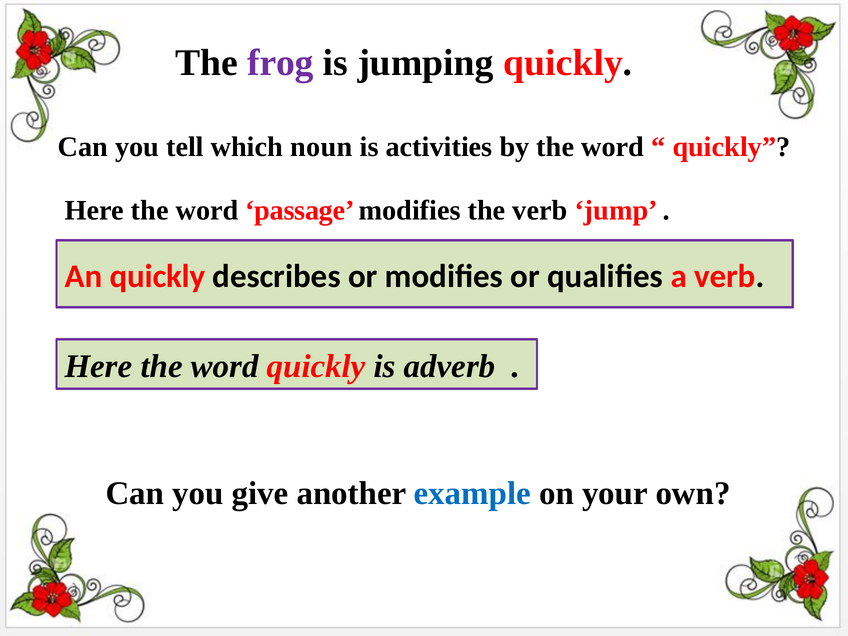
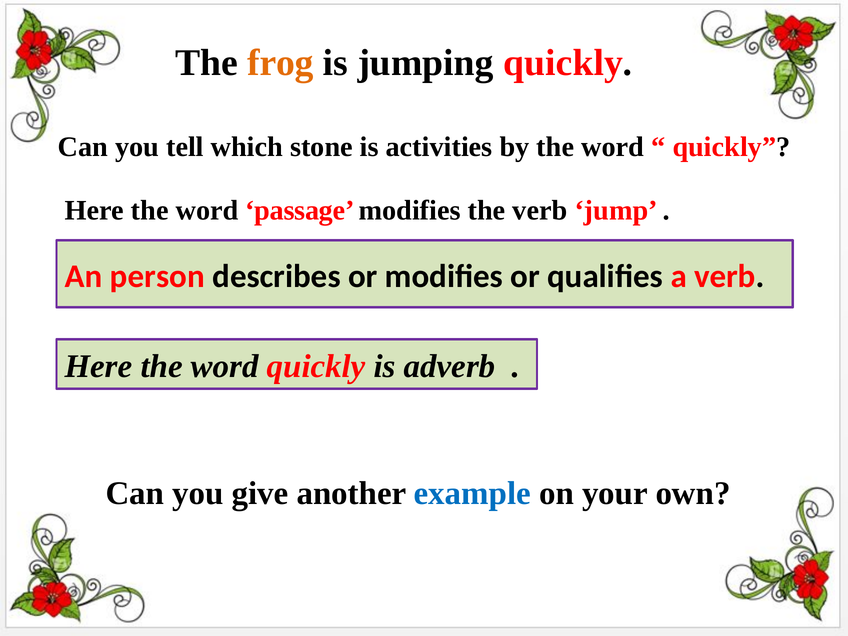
frog colour: purple -> orange (280, 63)
noun: noun -> stone (321, 147)
An quickly: quickly -> person (157, 276)
